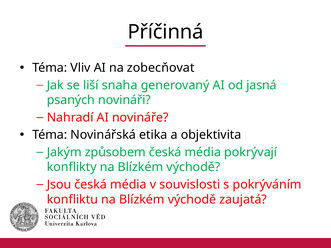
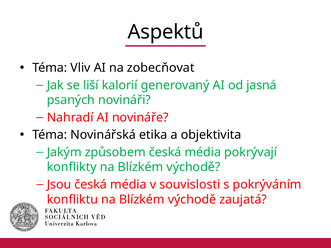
Příčinná: Příčinná -> Aspektů (166, 32)
snaha: snaha -> kalorií (120, 85)
